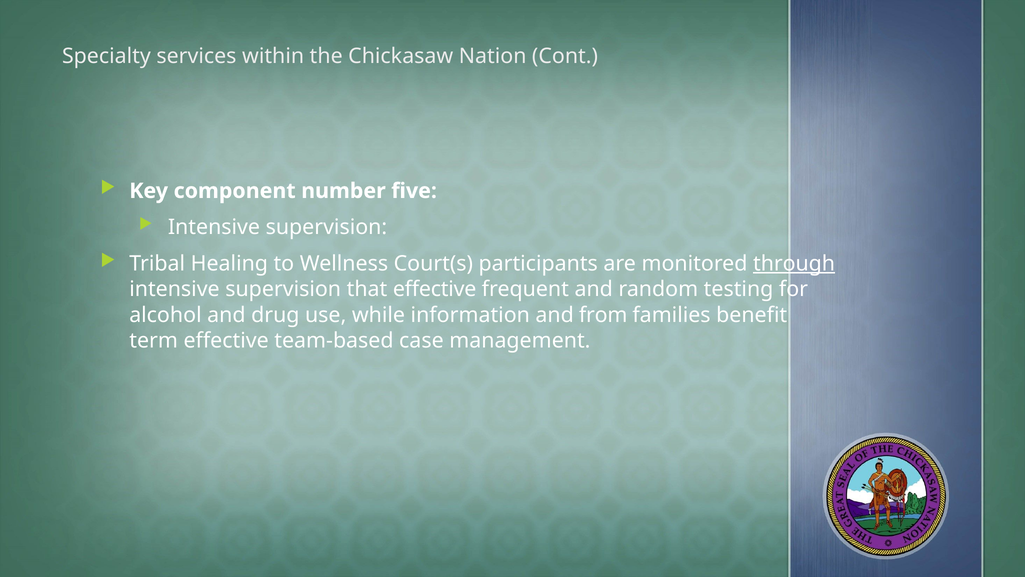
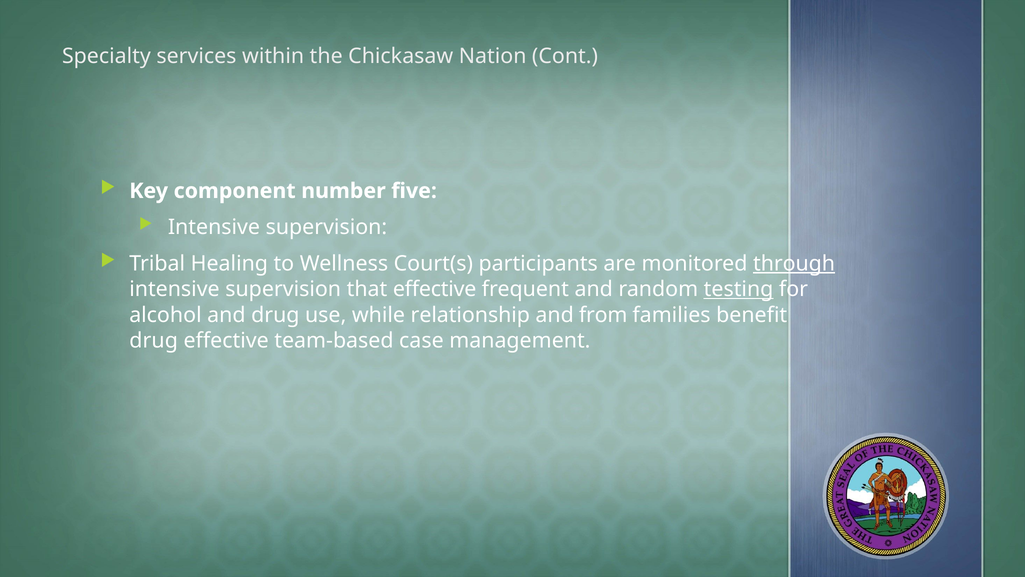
testing underline: none -> present (739, 289)
information: information -> relationship (470, 315)
term: term -> drug (154, 340)
